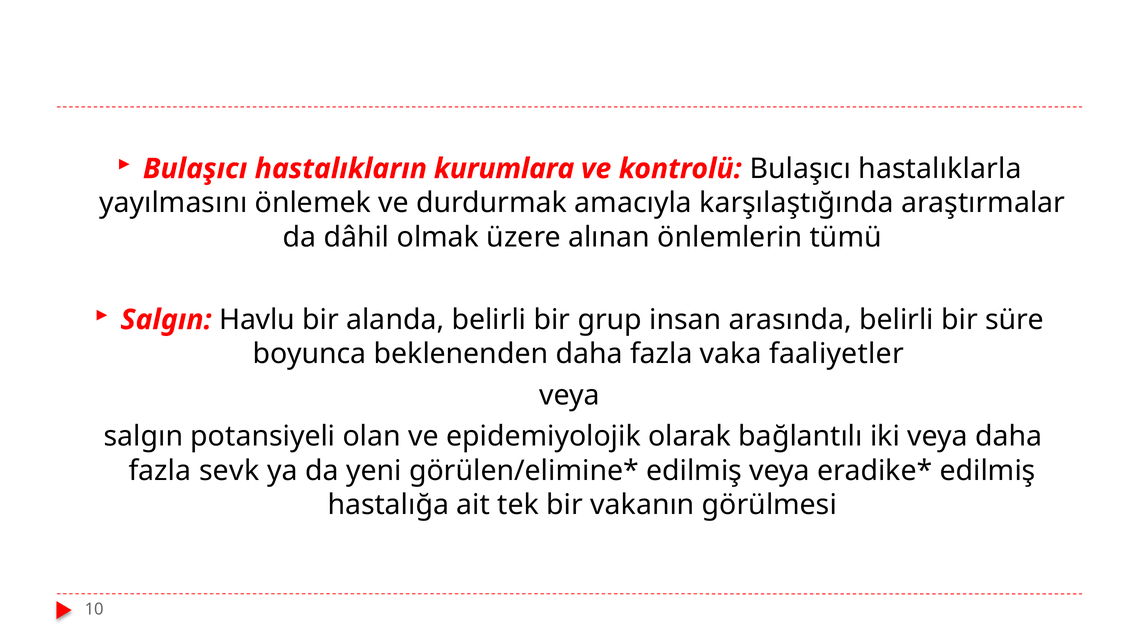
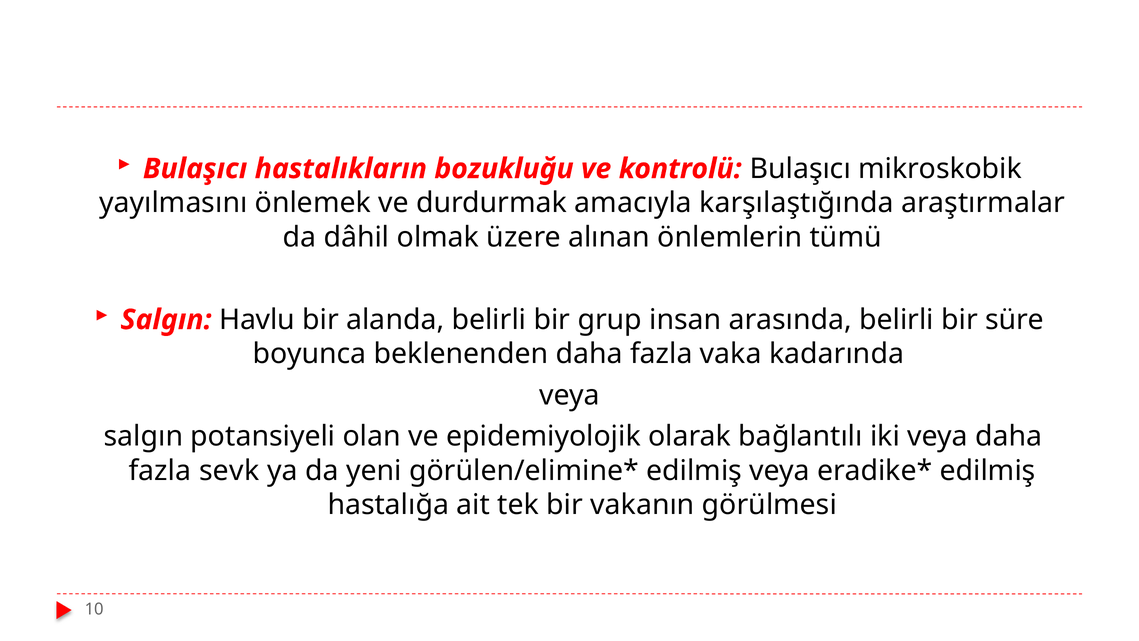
kurumlara: kurumlara -> bozukluğu (504, 169)
hastalıklarla: hastalıklarla -> mikroskobik (940, 169)
faaliyetler: faaliyetler -> kadarında (837, 354)
